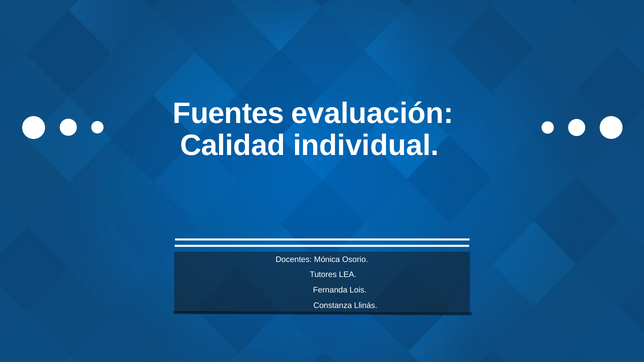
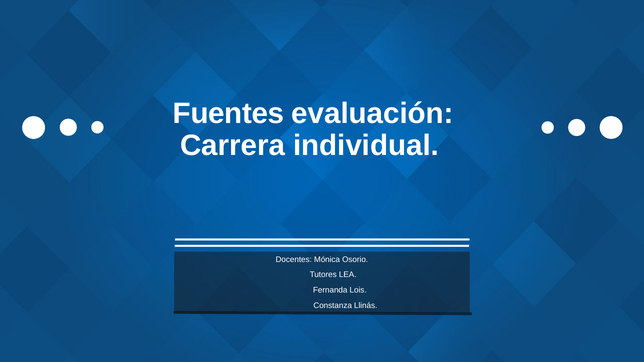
Calidad: Calidad -> Carrera (233, 146)
